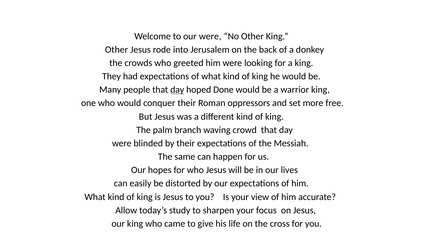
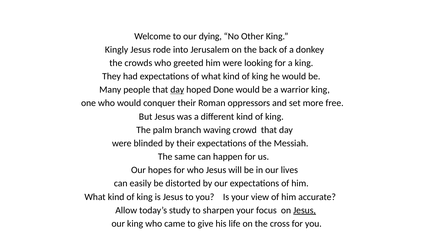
our were: were -> dying (210, 36)
Other: Other -> Kingly (117, 50)
Jesus underline: none -> present (305, 210)
